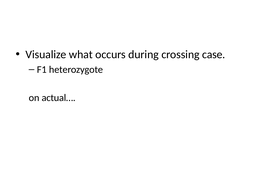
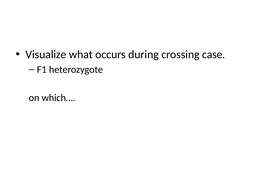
actual…: actual… -> which… (59, 98)
